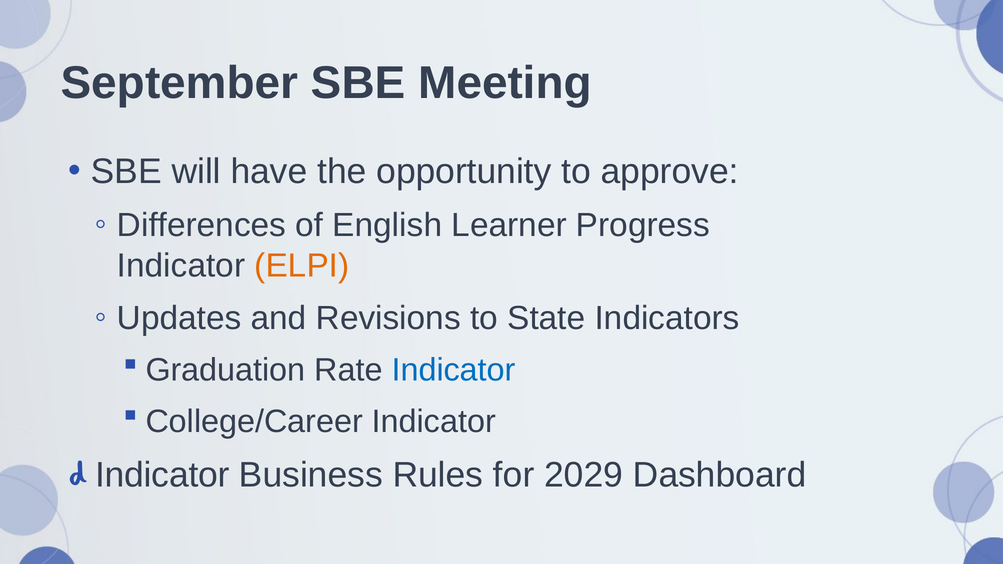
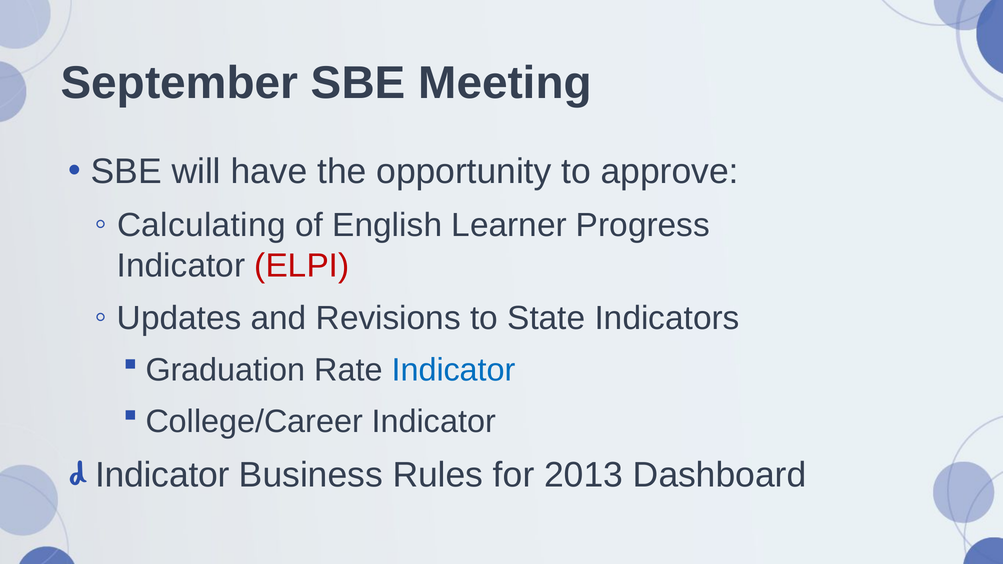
Differences: Differences -> Calculating (201, 226)
ELPI colour: orange -> red (302, 266)
2029: 2029 -> 2013 (584, 475)
